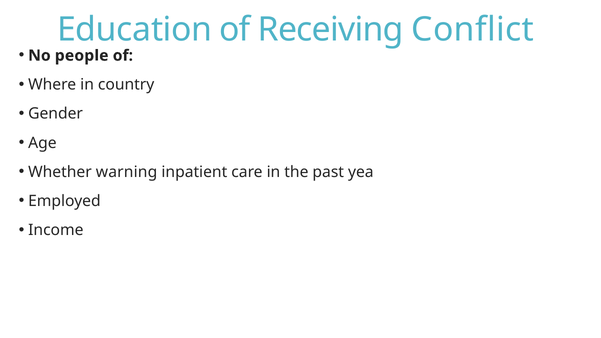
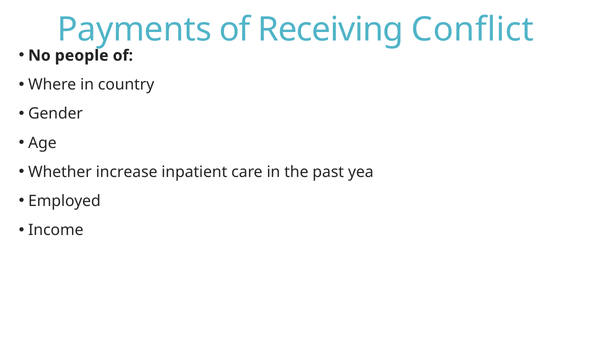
Education: Education -> Payments (135, 30)
warning: warning -> increase (127, 172)
